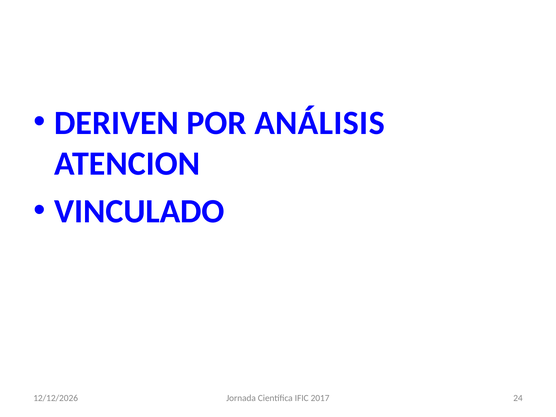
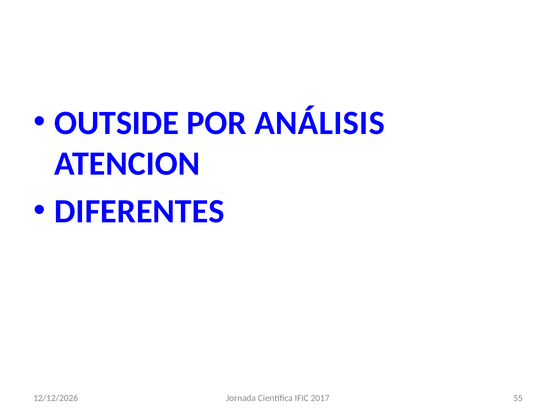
DERIVEN: DERIVEN -> OUTSIDE (117, 123)
VINCULADO: VINCULADO -> DIFERENTES (139, 211)
24: 24 -> 55 (518, 398)
